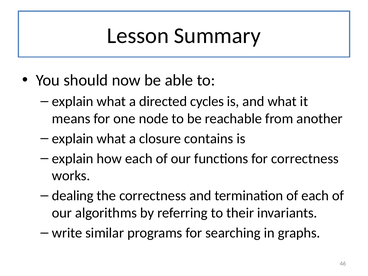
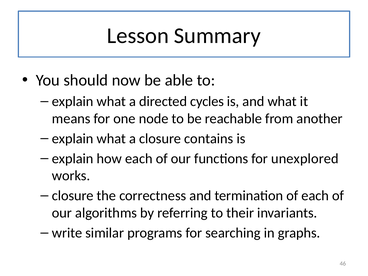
for correctness: correctness -> unexplored (305, 159)
dealing: dealing -> closure (73, 196)
